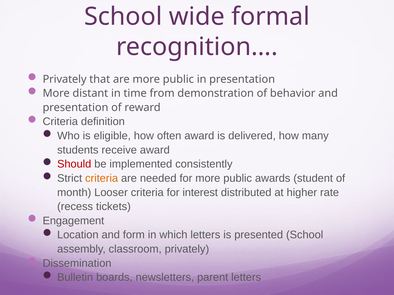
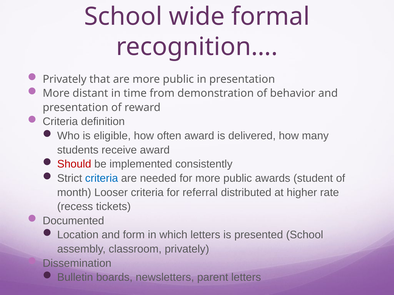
criteria colour: orange -> blue (102, 179)
interest: interest -> referral (200, 193)
Engagement: Engagement -> Documented (73, 221)
